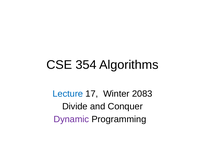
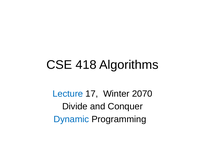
354: 354 -> 418 (86, 65)
2083: 2083 -> 2070 (142, 94)
Dynamic colour: purple -> blue (71, 120)
